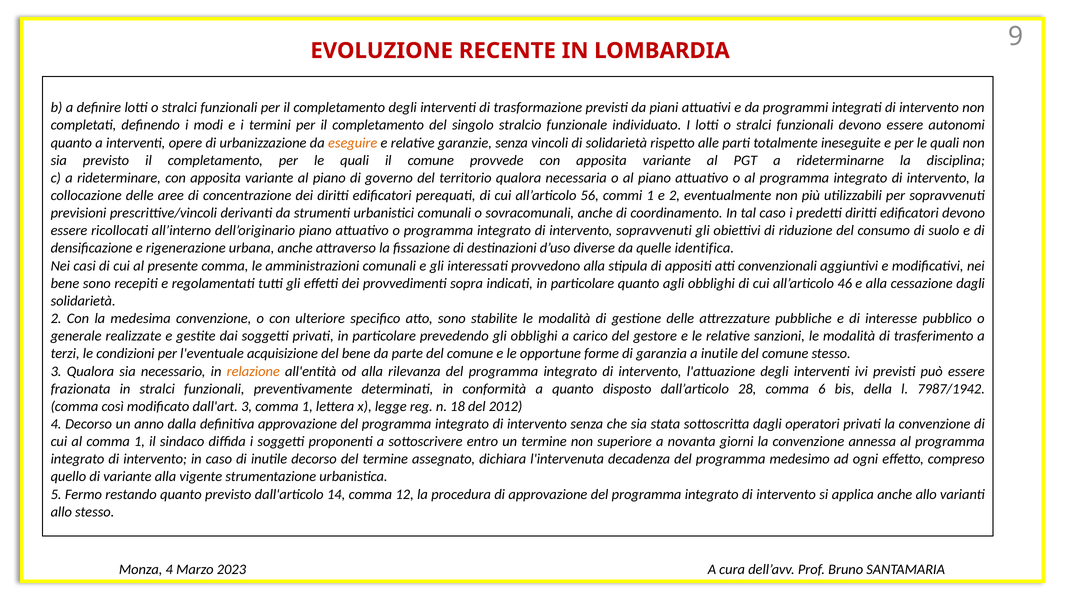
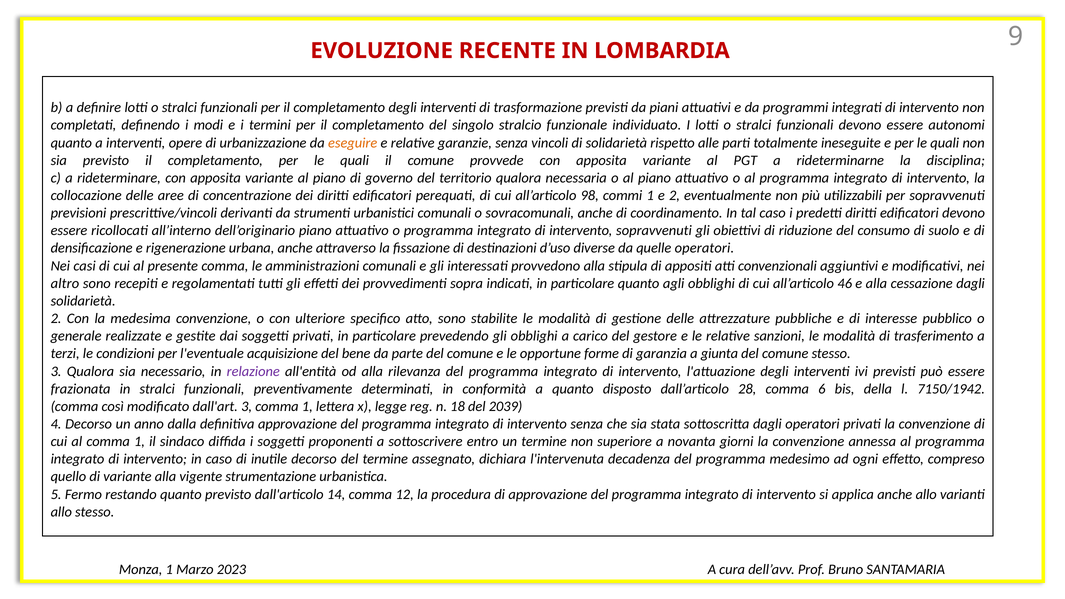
56: 56 -> 98 (590, 196)
quelle identifica: identifica -> operatori (704, 248)
bene: bene -> altro (65, 283)
a inutile: inutile -> giunta (720, 354)
relazione colour: orange -> purple (253, 371)
7987/1942: 7987/1942 -> 7150/1942 (951, 389)
2012: 2012 -> 2039 (506, 406)
Monza 4: 4 -> 1 (169, 570)
